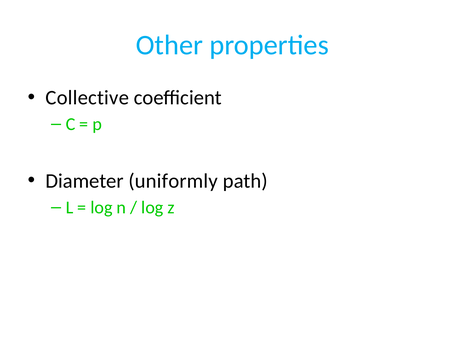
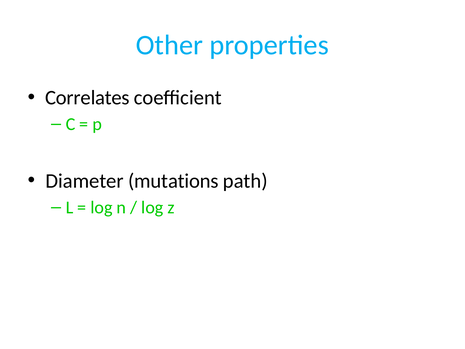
Collective: Collective -> Correlates (87, 98)
uniformly: uniformly -> mutations (173, 181)
